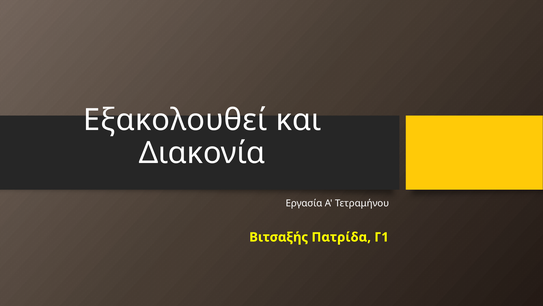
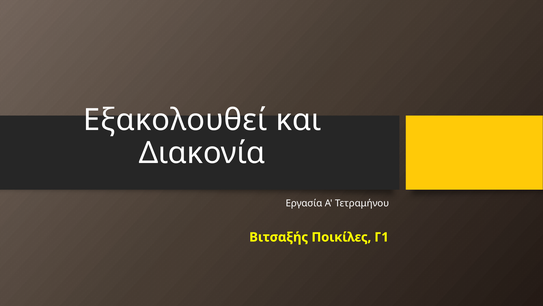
Πατρίδα: Πατρίδα -> Ποικίλες (341, 237)
